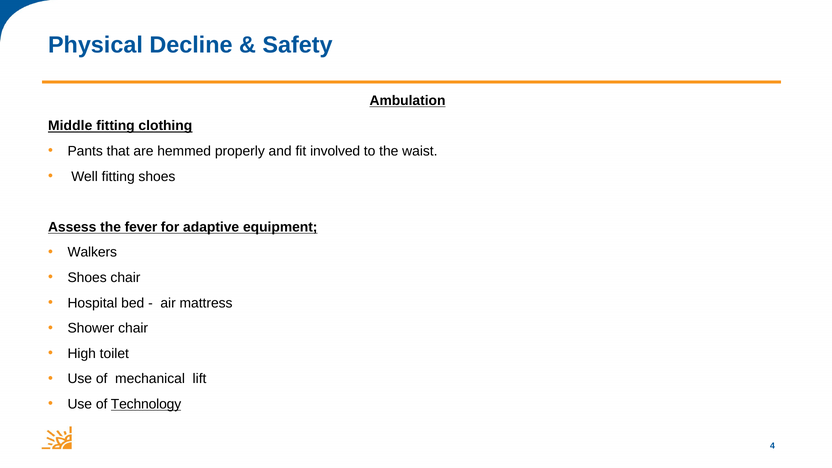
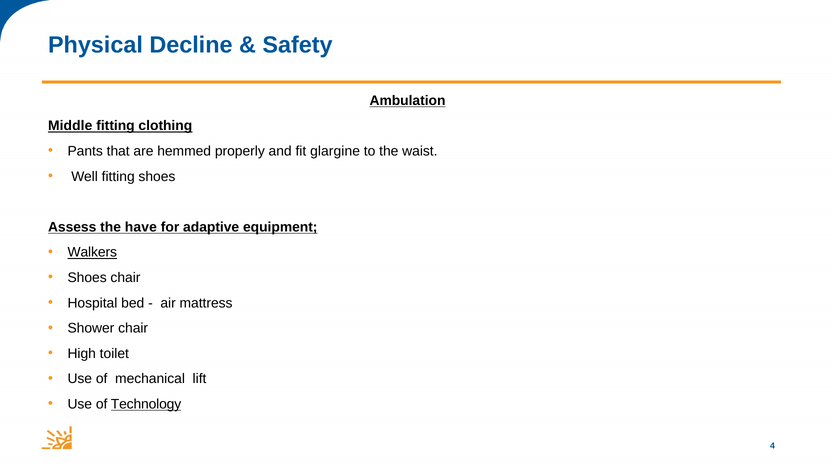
involved: involved -> glargine (335, 151)
fever: fever -> have (141, 227)
Walkers underline: none -> present (92, 252)
